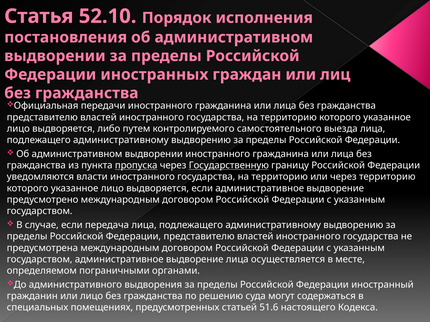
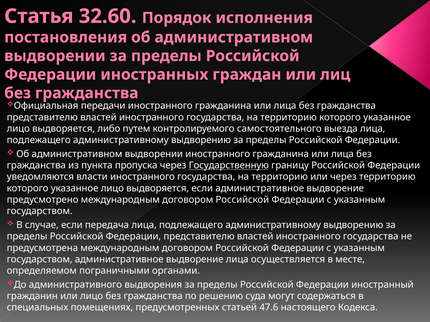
52.10: 52.10 -> 32.60 (108, 16)
пропуска underline: present -> none (136, 166)
51.6: 51.6 -> 47.6 (269, 308)
